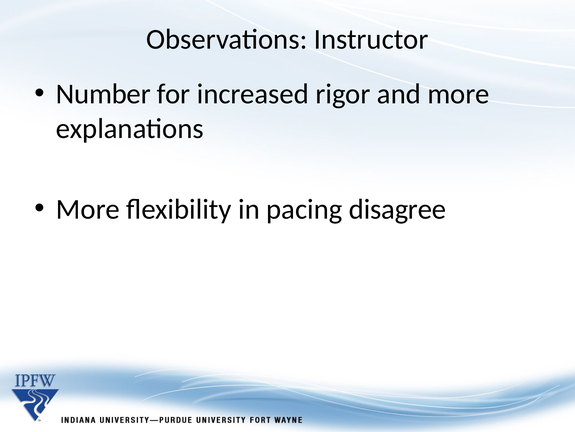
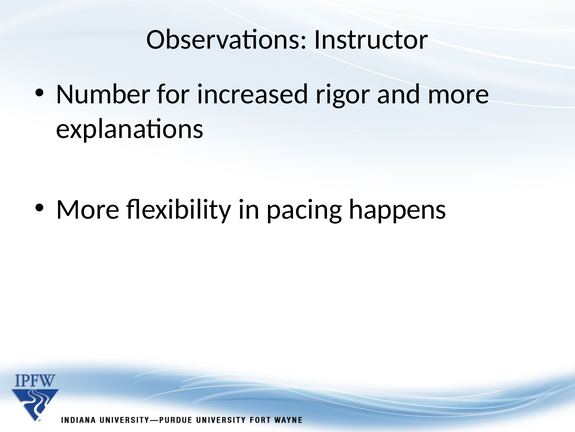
disagree: disagree -> happens (398, 209)
